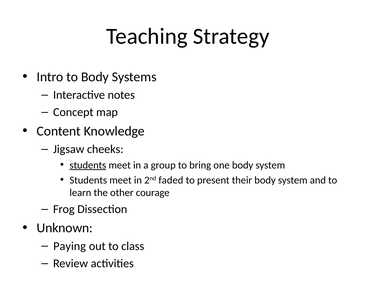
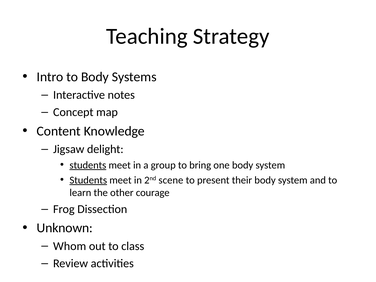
cheeks: cheeks -> delight (105, 149)
Students underline: none -> present (88, 180)
faded: faded -> scene (171, 180)
Paying: Paying -> Whom (70, 246)
